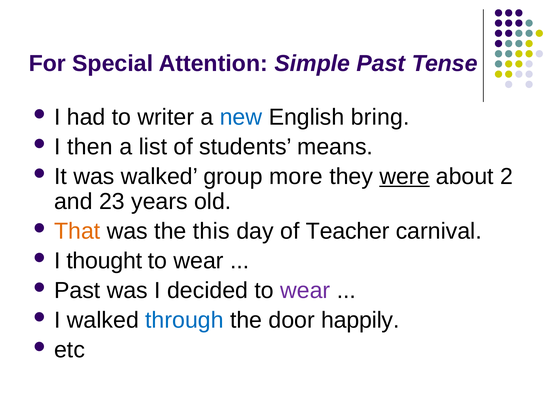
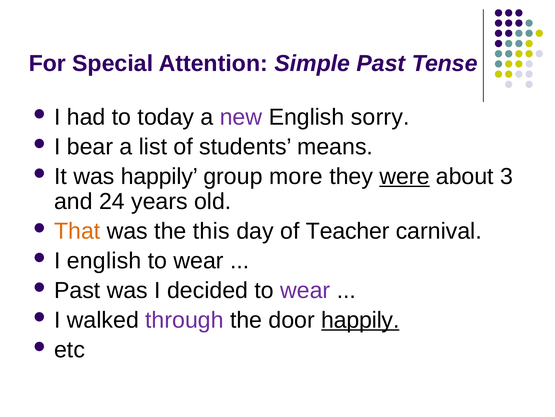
writer: writer -> today (166, 117)
new colour: blue -> purple (241, 117)
bring: bring -> sorry (380, 117)
then: then -> bear (90, 146)
was walked: walked -> happily (159, 176)
2: 2 -> 3 (507, 176)
23: 23 -> 24 (112, 201)
I thought: thought -> english (104, 260)
through colour: blue -> purple (184, 319)
happily underline: none -> present (360, 319)
